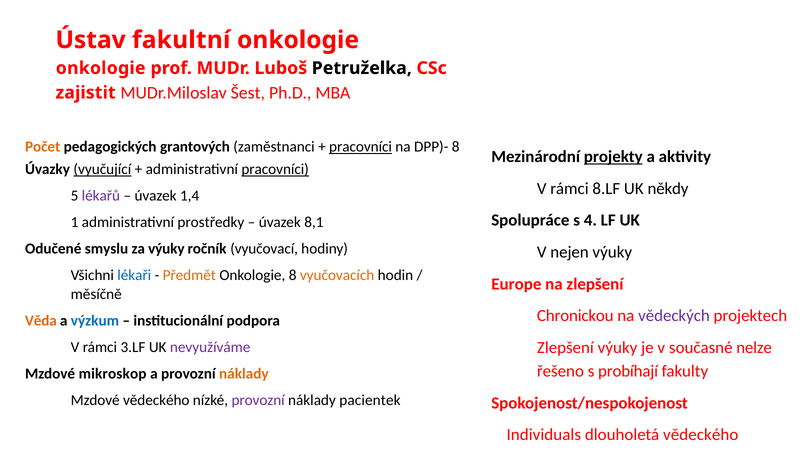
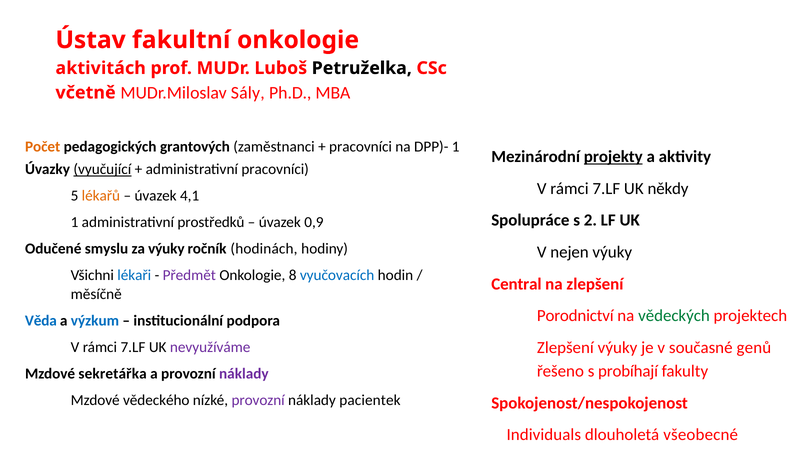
onkologie: onkologie -> aktivitách (101, 68)
zajistit: zajistit -> včetně (86, 93)
Šest: Šest -> Sály (248, 93)
pracovníci underline: present -> none (361, 147)
DPP)- 8: 8 -> 1 (456, 147)
pracovníci underline: present -> none (275, 169)
8.LF: 8.LF -> 7.LF (606, 188)
lékařů colour: purple -> orange (101, 196)
1,4: 1,4 -> 4,1 (190, 196)
4: 4 -> 2 (590, 220)
prostředky: prostředky -> prostředků (211, 222)
8,1: 8,1 -> 0,9 (314, 222)
vyučovací: vyučovací -> hodinách (264, 249)
Předmět colour: orange -> purple (189, 275)
vyučovacích colour: orange -> blue (337, 275)
Europe: Europe -> Central (516, 284)
Chronickou: Chronickou -> Porodnictví (575, 316)
vědeckých colour: purple -> green (674, 316)
Věda colour: orange -> blue (41, 320)
nelze: nelze -> genů (754, 348)
3.LF: 3.LF -> 7.LF (133, 347)
mikroskop: mikroskop -> sekretářka (113, 373)
náklady colour: orange -> purple (244, 373)
dlouholetá vědeckého: vědeckého -> všeobecné (701, 435)
